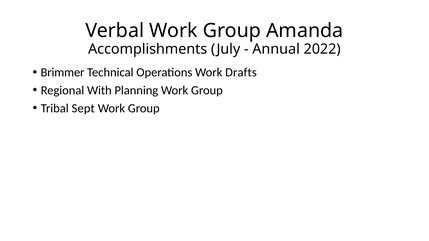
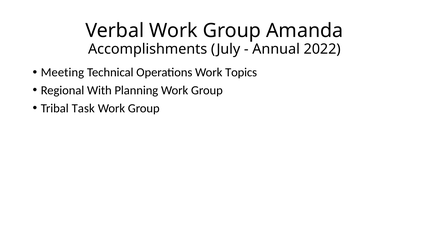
Brimmer: Brimmer -> Meeting (62, 73)
Drafts: Drafts -> Topics (241, 73)
Sept: Sept -> Task (83, 108)
